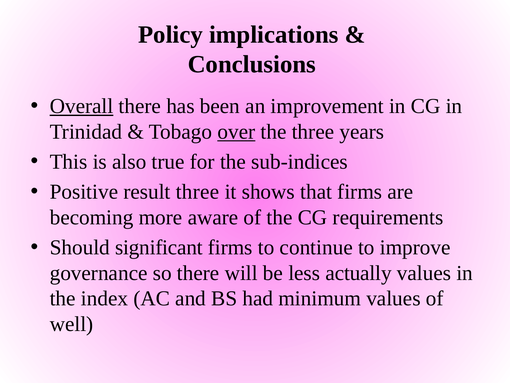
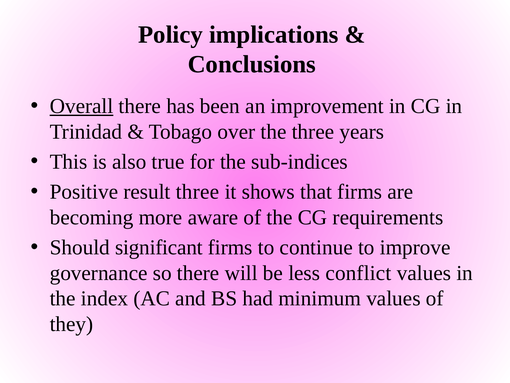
over underline: present -> none (236, 132)
actually: actually -> conflict (358, 273)
well: well -> they (72, 324)
